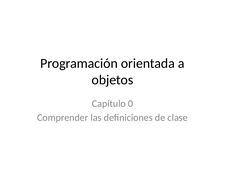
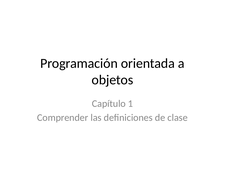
0: 0 -> 1 (131, 103)
